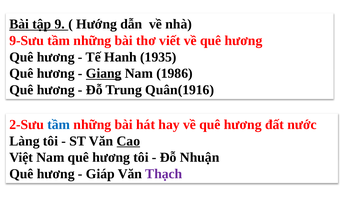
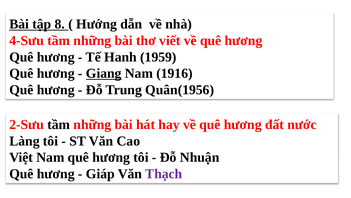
9: 9 -> 8 (60, 24)
9-Sưu: 9-Sưu -> 4-Sưu (27, 40)
1935: 1935 -> 1959 (158, 57)
1986: 1986 -> 1916 (174, 73)
Quân(1916: Quân(1916 -> Quân(1956 (180, 90)
tầm colour: blue -> black (59, 124)
Cao underline: present -> none (128, 141)
